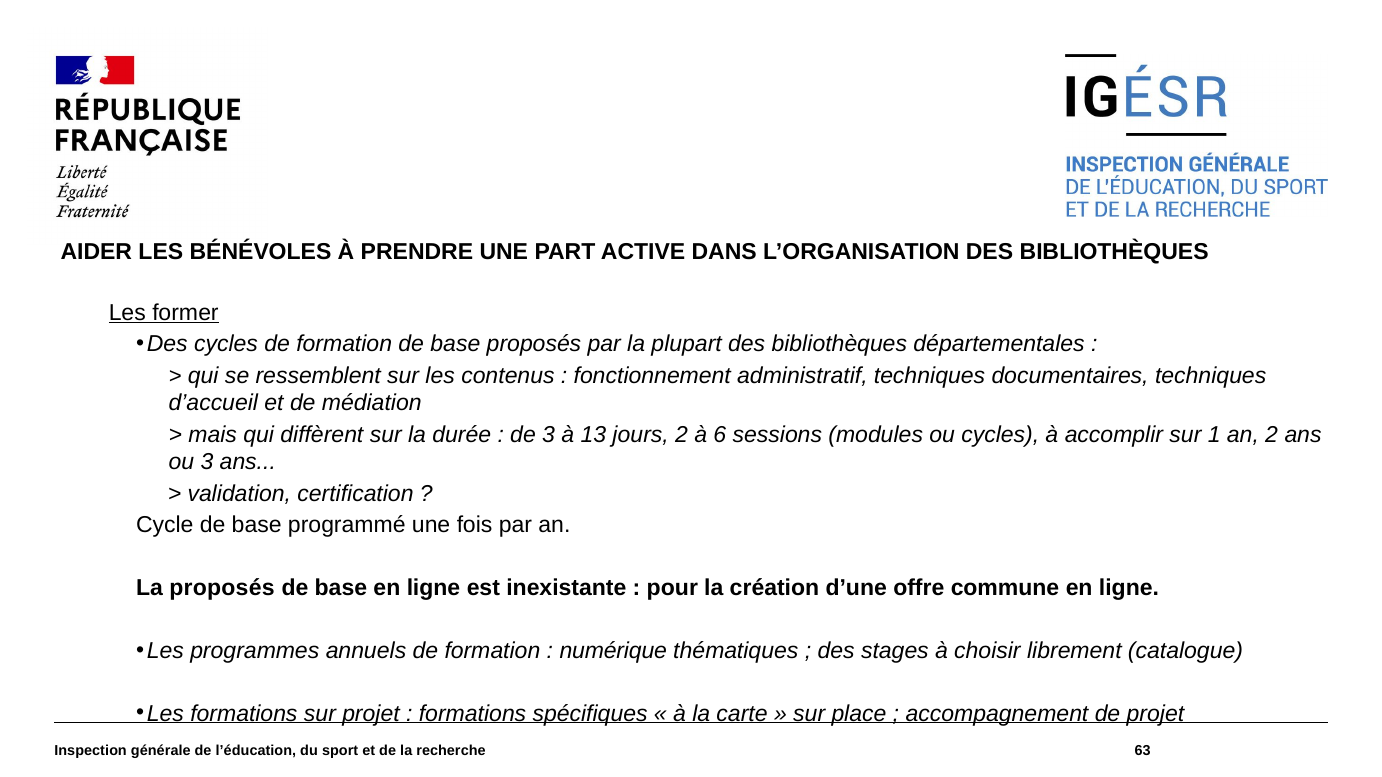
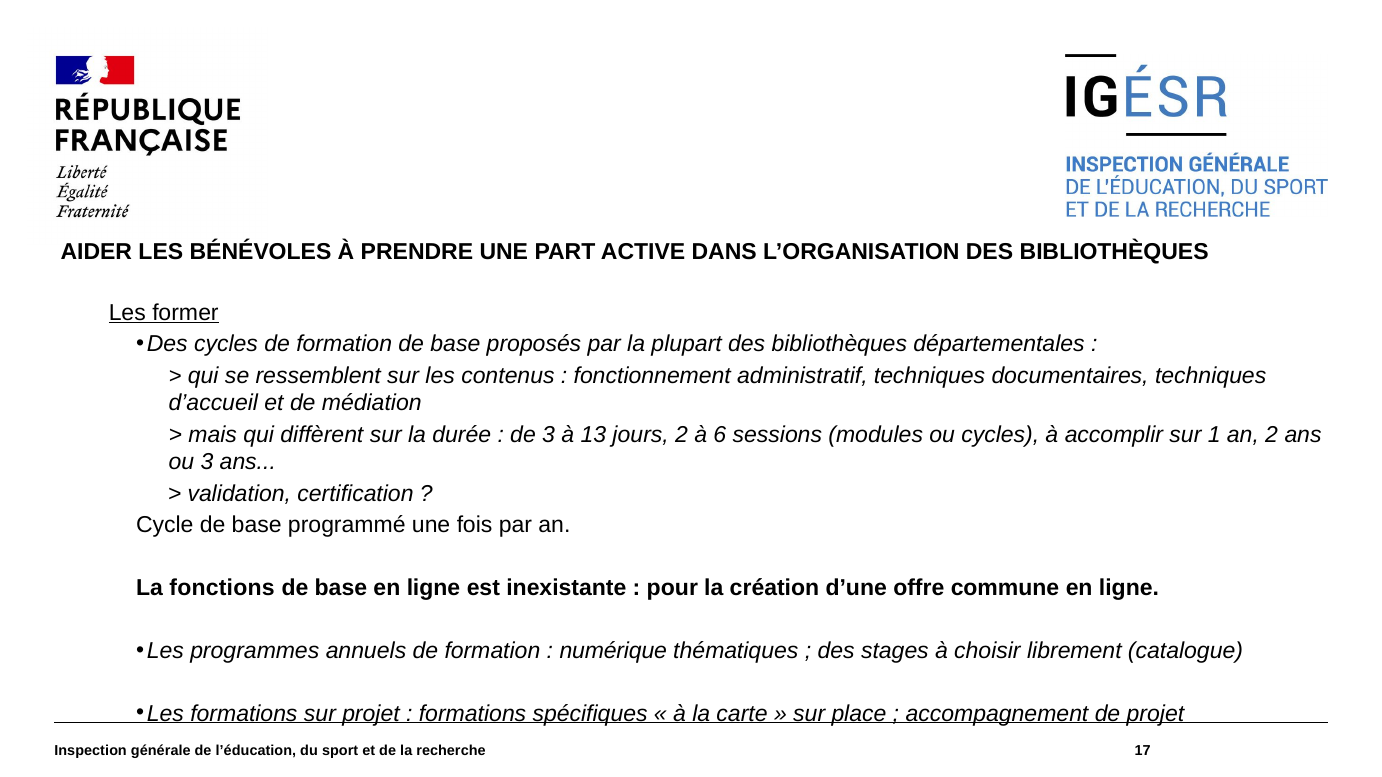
La proposés: proposés -> fonctions (222, 588)
63: 63 -> 17 (1143, 751)
